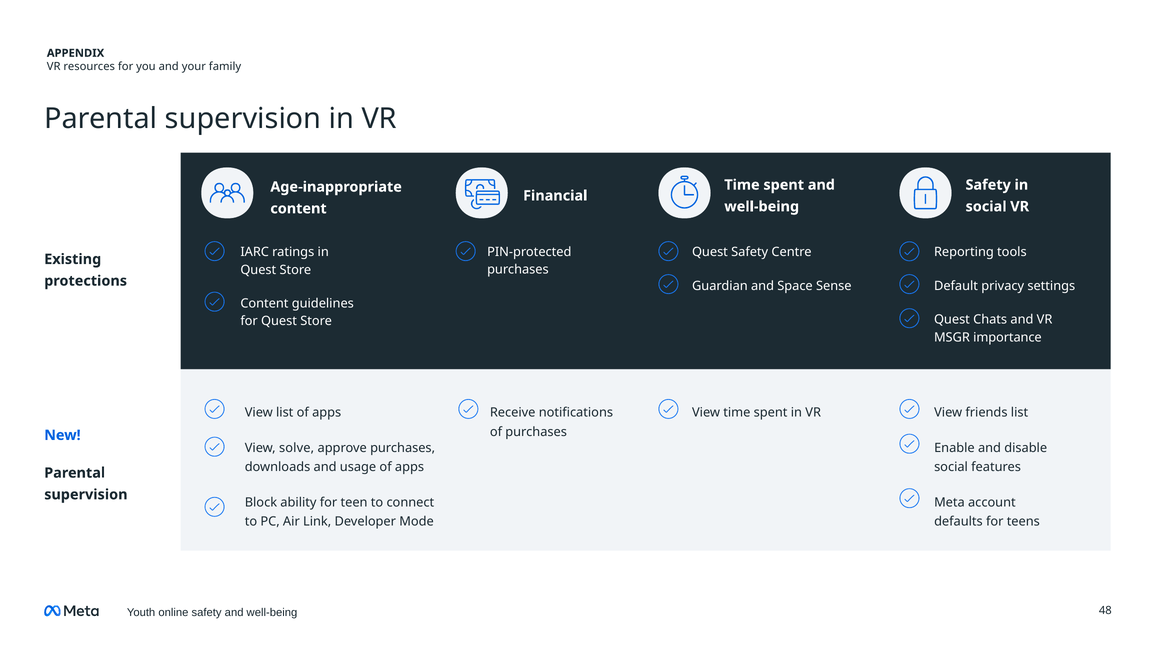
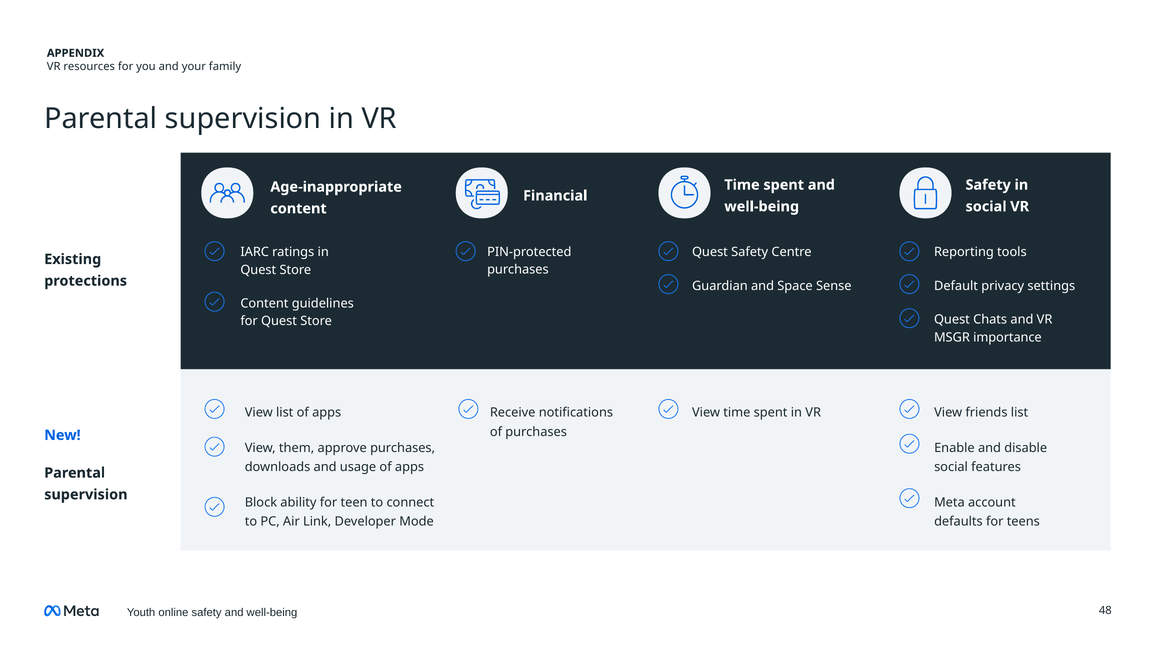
solve: solve -> them (297, 448)
